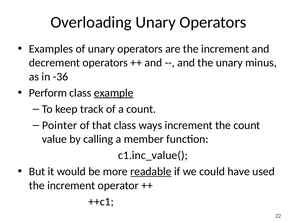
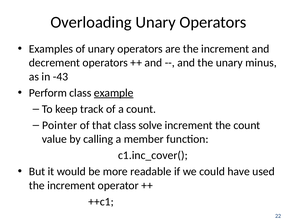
-36: -36 -> -43 (60, 77)
ways: ways -> solve (150, 125)
c1.inc_value(: c1.inc_value( -> c1.inc_cover( (153, 155)
readable underline: present -> none (151, 171)
